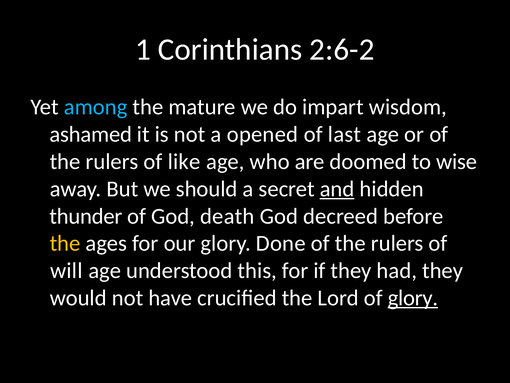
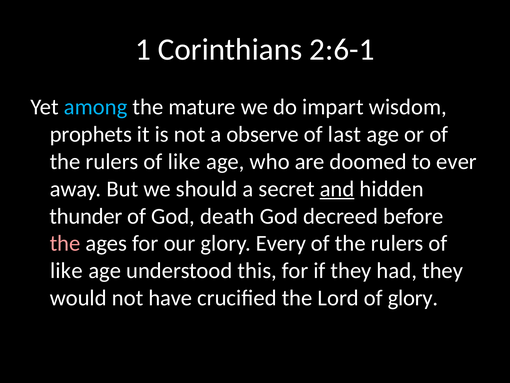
2:6-2: 2:6-2 -> 2:6-1 (342, 49)
ashamed: ashamed -> prophets (91, 134)
opened: opened -> observe (263, 134)
wise: wise -> ever (457, 161)
the colour: yellow -> pink (65, 243)
Done: Done -> Every (281, 243)
will: will -> like (66, 270)
glory underline: present -> none (413, 298)
